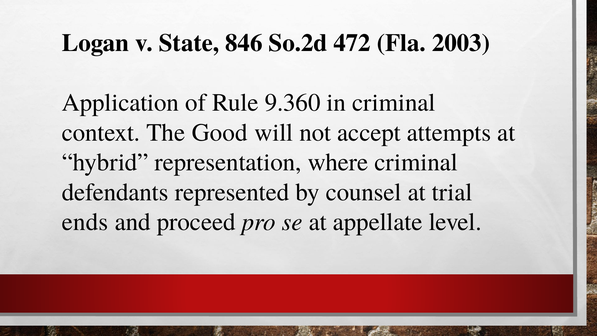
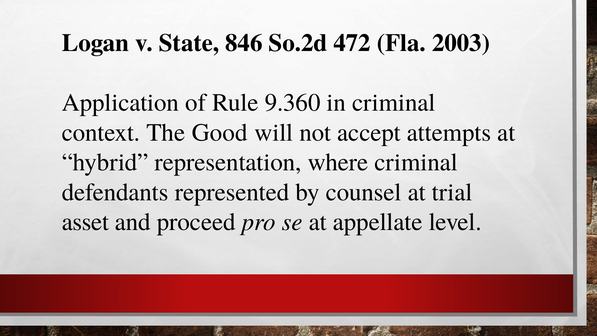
ends: ends -> asset (85, 222)
